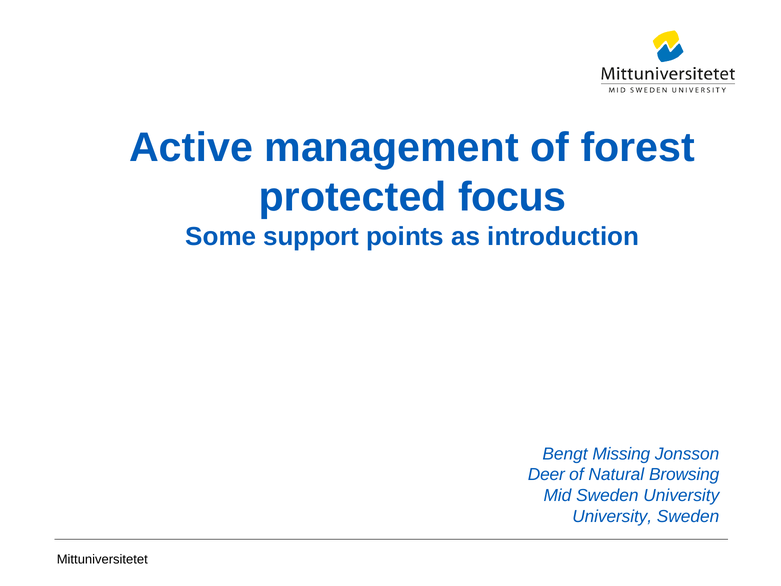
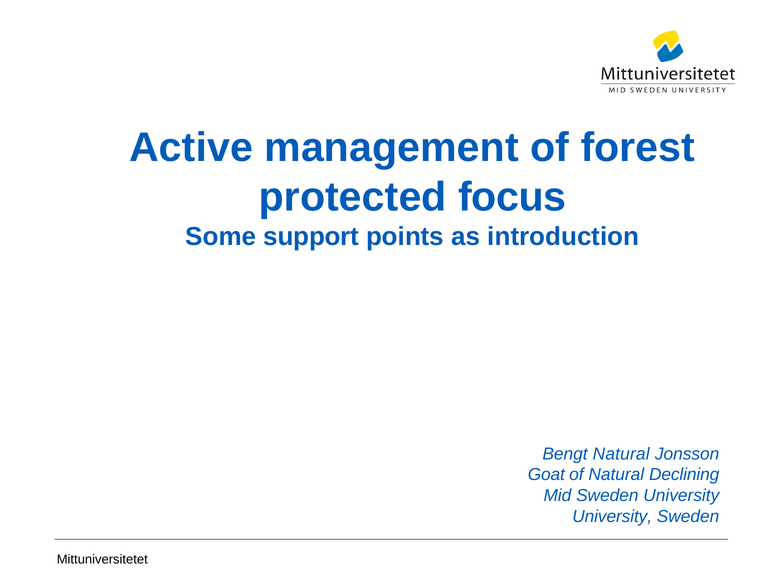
Bengt Missing: Missing -> Natural (621, 454)
Deer: Deer -> Goat (546, 475)
Browsing: Browsing -> Declining (684, 475)
